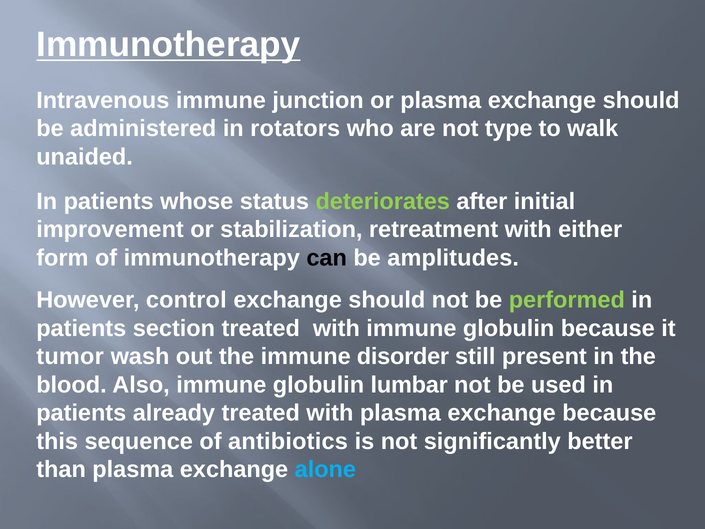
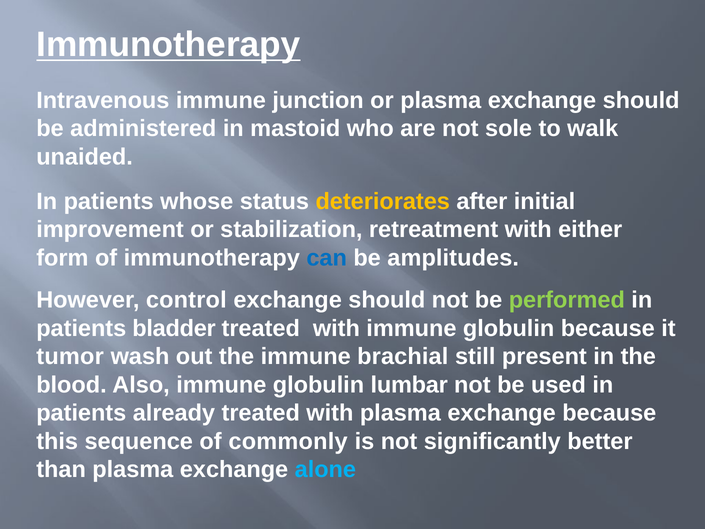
rotators: rotators -> mastoid (295, 128)
type: type -> sole (509, 128)
deteriorates colour: light green -> yellow (383, 201)
can colour: black -> blue (327, 258)
section: section -> bladder (174, 328)
disorder: disorder -> brachial (403, 356)
antibiotics: antibiotics -> commonly (288, 441)
